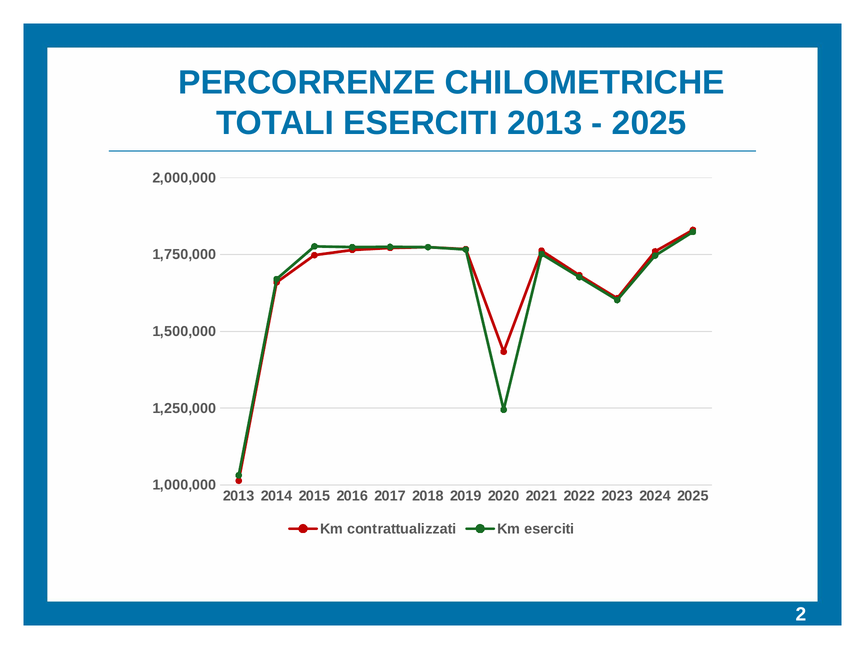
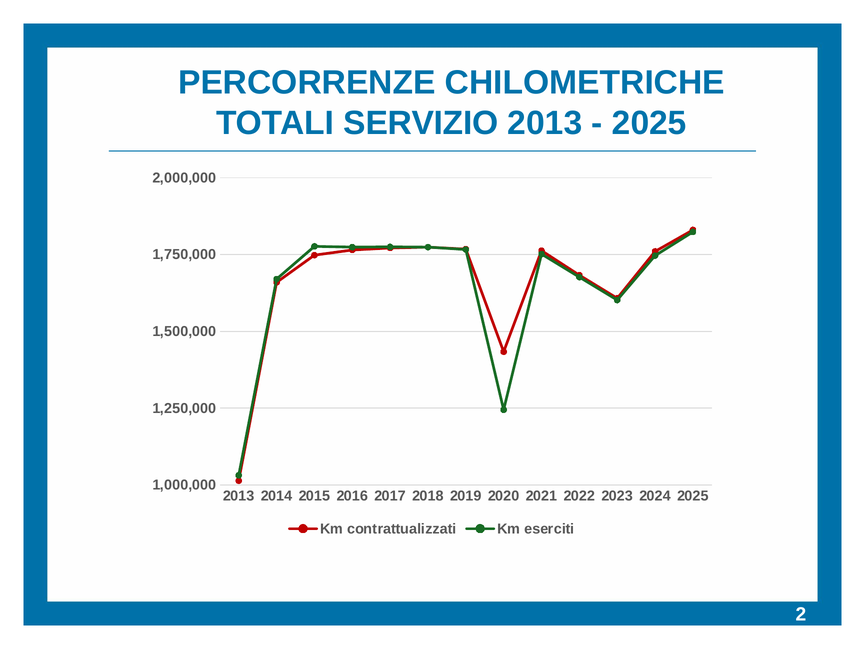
TOTALI ESERCITI: ESERCITI -> SERVIZIO (421, 123)
